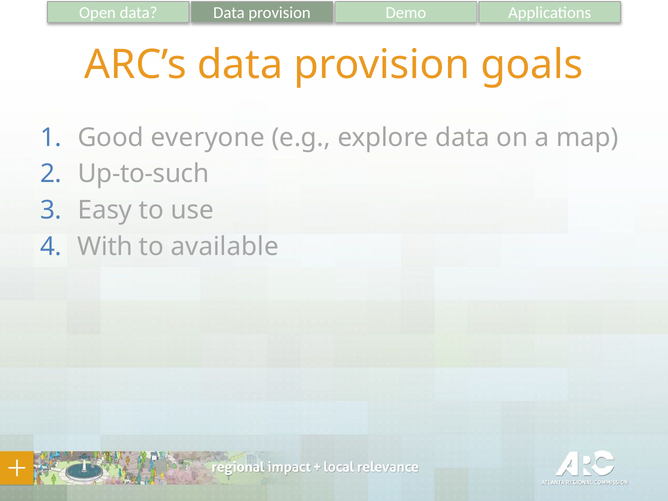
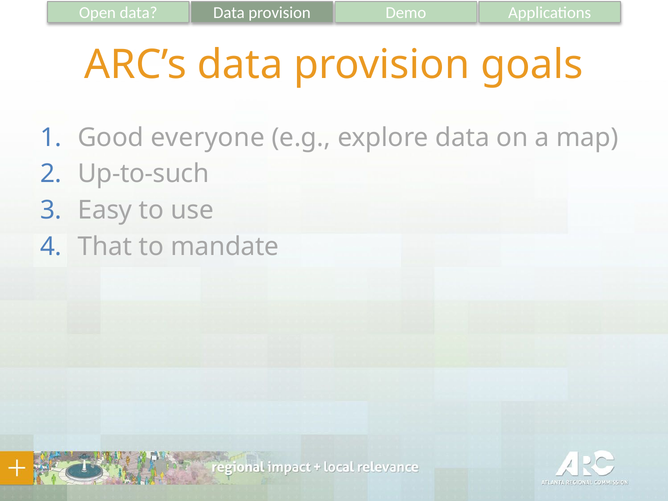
With: With -> That (105, 247)
available: available -> mandate (225, 247)
